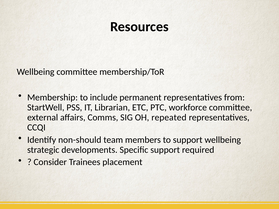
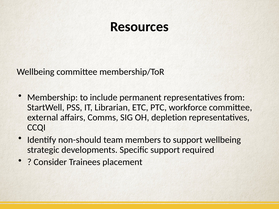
repeated: repeated -> depletion (169, 118)
